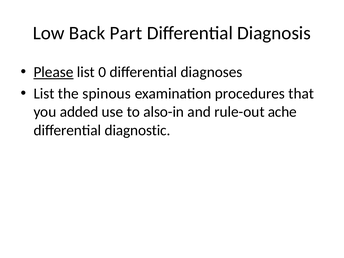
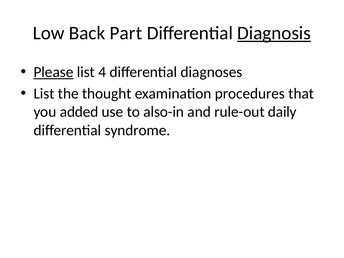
Diagnosis underline: none -> present (274, 33)
0: 0 -> 4 (102, 72)
spinous: spinous -> thought (107, 94)
ache: ache -> daily (282, 112)
diagnostic: diagnostic -> syndrome (137, 130)
